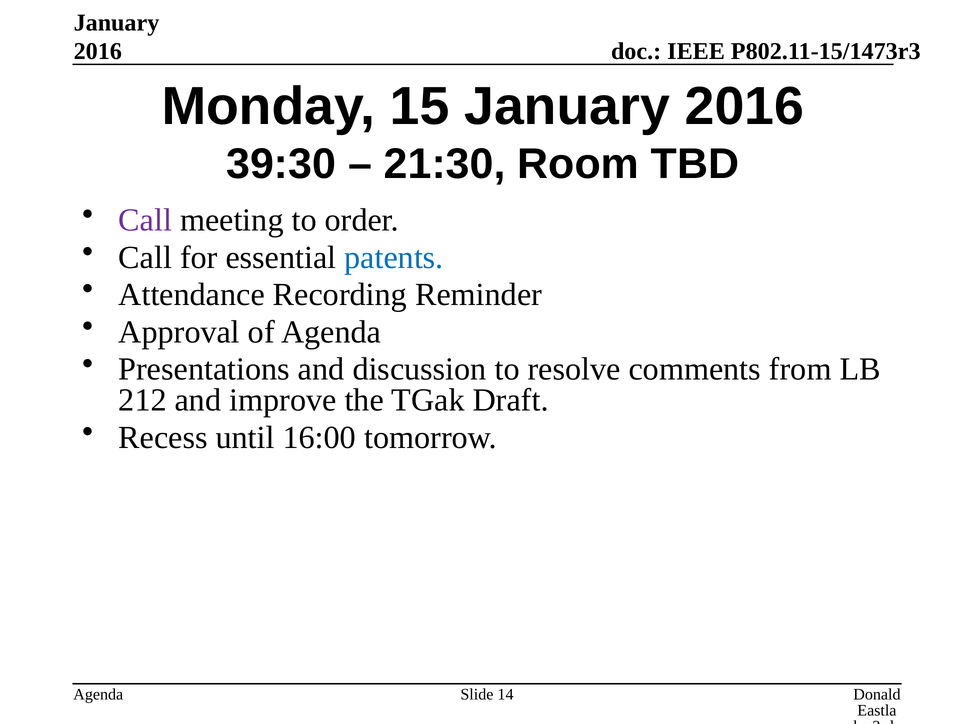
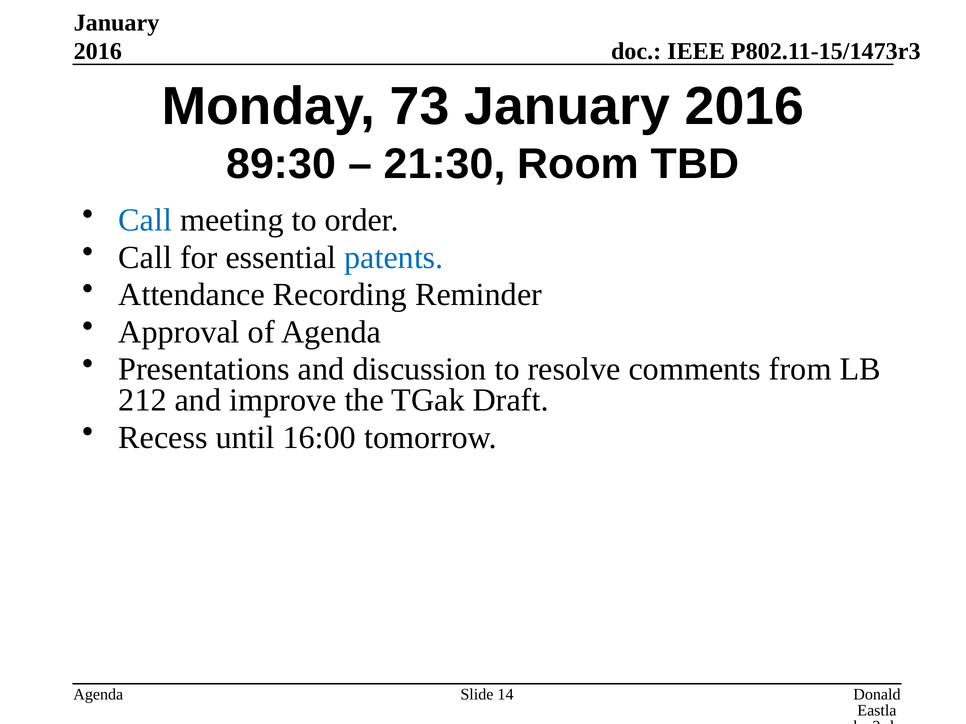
15: 15 -> 73 (420, 107)
39:30: 39:30 -> 89:30 (281, 164)
Call colour: purple -> blue (145, 220)
